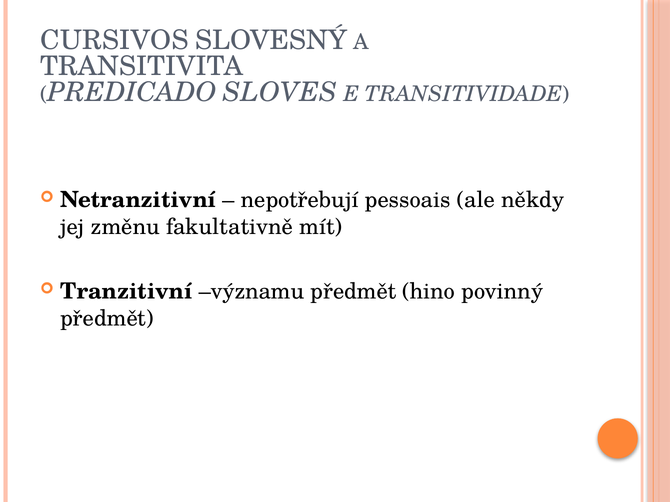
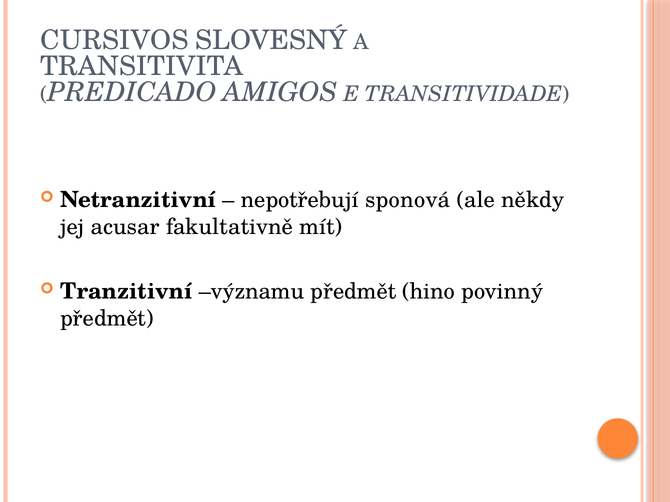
SLOVES: SLOVES -> AMIGOS (280, 92)
pessoais: pessoais -> sponová (408, 200)
změnu: změnu -> acusar (125, 227)
